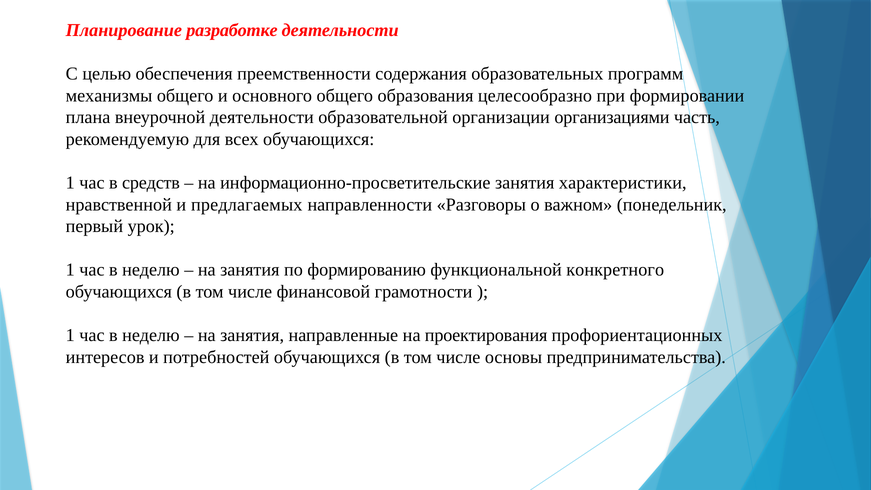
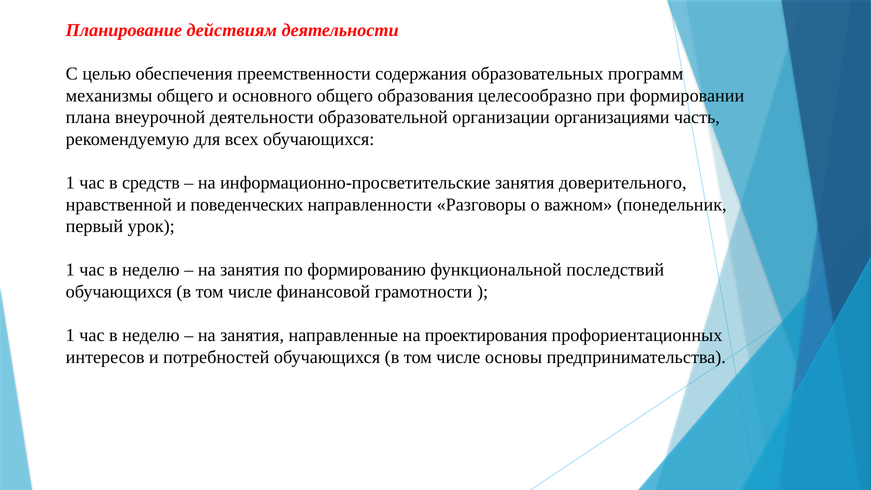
разработке: разработке -> действиям (232, 30)
характеристики: характеристики -> доверительного (623, 183)
предлагаемых: предлагаемых -> поведенческих (247, 205)
конкретного: конкретного -> последствий (615, 270)
